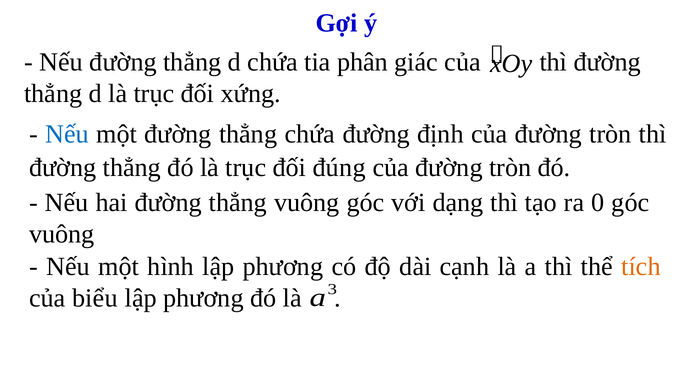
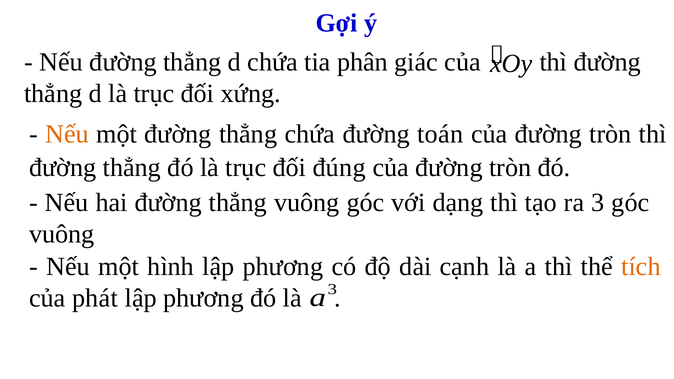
Nếu colour: blue -> orange (67, 134)
định: định -> toán (440, 134)
ra 0: 0 -> 3 (598, 203)
biểu: biểu -> phát (95, 298)
